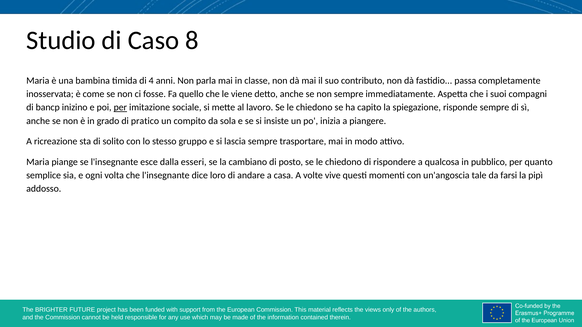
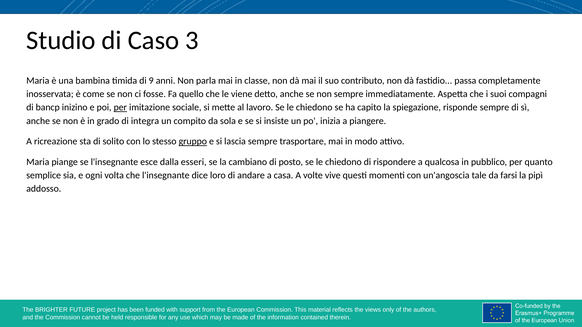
8: 8 -> 3 (192, 40)
4: 4 -> 9 (151, 81)
pratico: pratico -> integra (145, 121)
gruppo underline: none -> present (193, 142)
